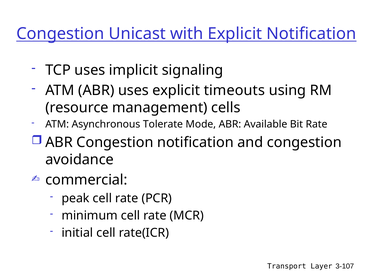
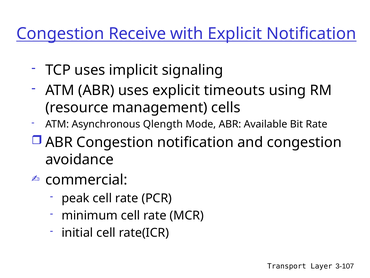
Unicast: Unicast -> Receive (137, 34)
Tolerate: Tolerate -> Qlength (163, 124)
